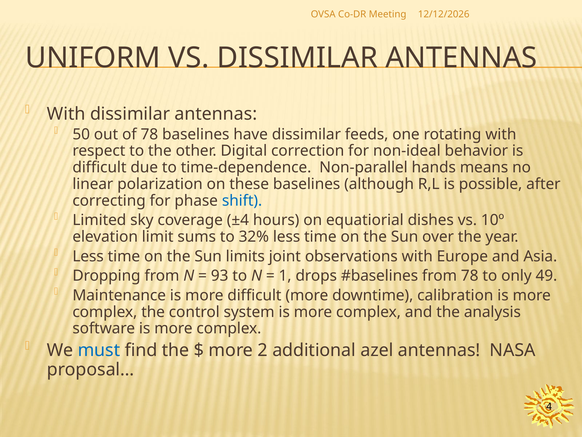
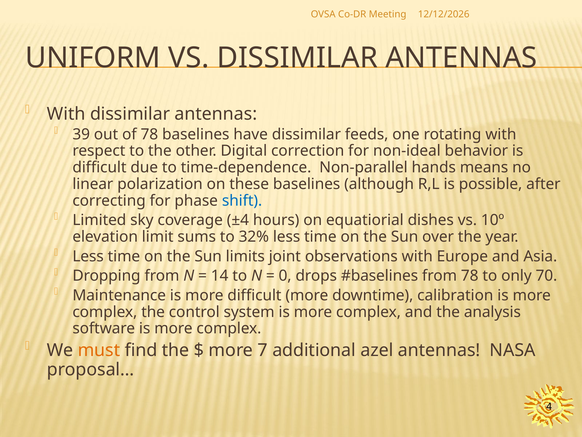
50: 50 -> 39 (81, 134)
93: 93 -> 14 (220, 276)
1: 1 -> 0 (285, 276)
49: 49 -> 70 (546, 276)
must colour: blue -> orange (99, 350)
2: 2 -> 7 (263, 350)
